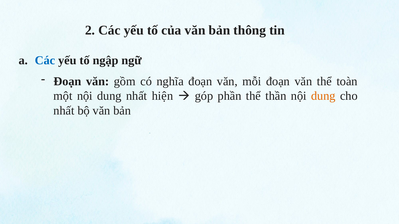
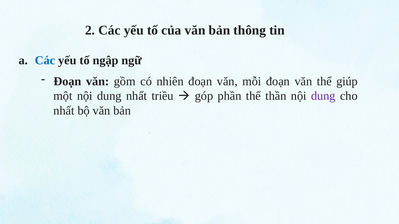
nghĩa: nghĩa -> nhiên (170, 81)
toàn: toàn -> giúp (347, 81)
hiện: hiện -> triều (163, 96)
dung colour: orange -> purple (323, 96)
